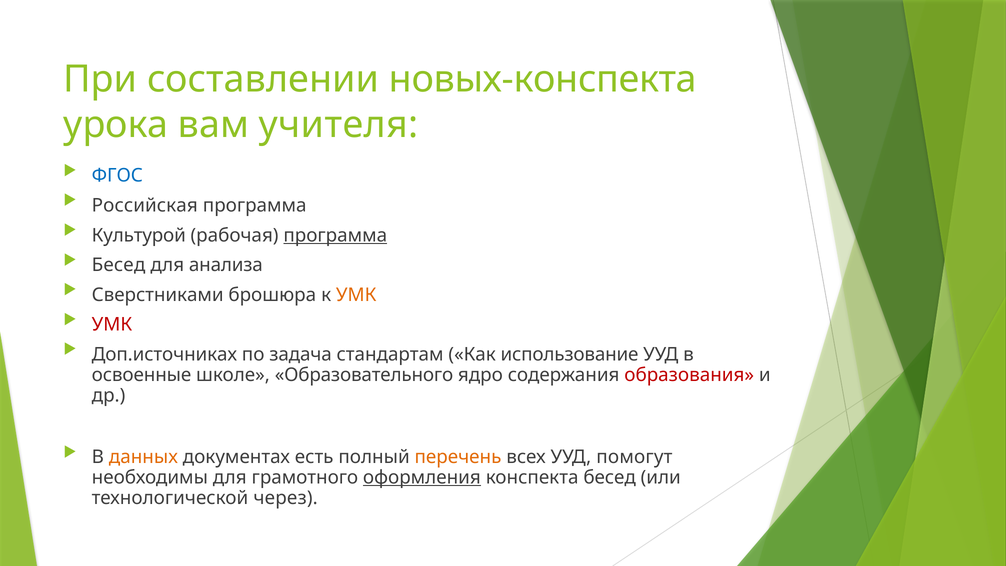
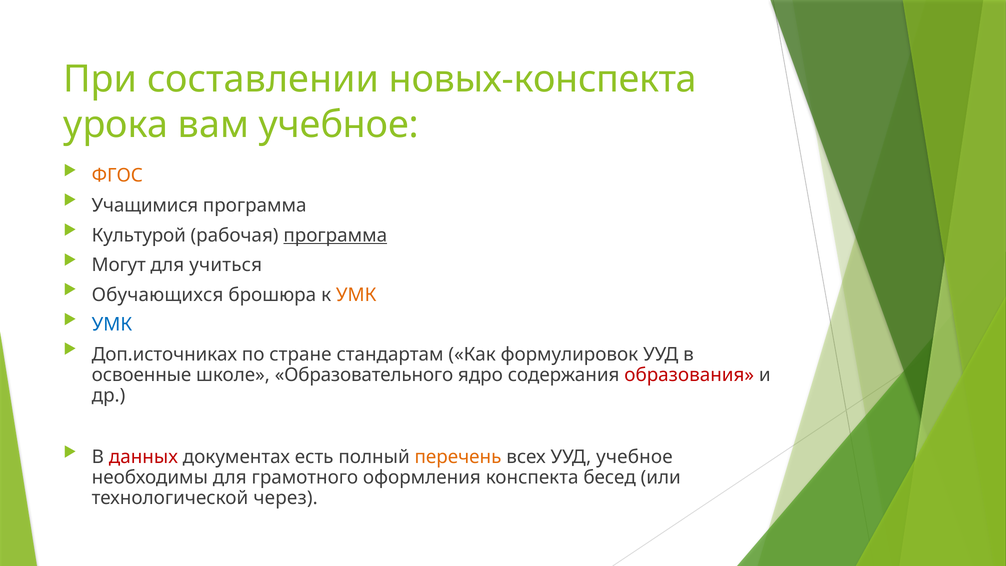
вам учителя: учителя -> учебное (339, 125)
ФГОС colour: blue -> orange (117, 176)
Российская: Российская -> Учащимися (145, 205)
Бесед: Бесед -> Могут (119, 265)
анализа: анализа -> учиться (226, 265)
Сверстниками: Сверстниками -> Обучающихся (158, 295)
УМК colour: red -> blue (112, 325)
задача: задача -> стране (300, 354)
использование: использование -> формулировок (569, 354)
данных colour: orange -> red (143, 457)
УУД помогут: помогут -> учебное (634, 457)
оформления underline: present -> none (422, 477)
